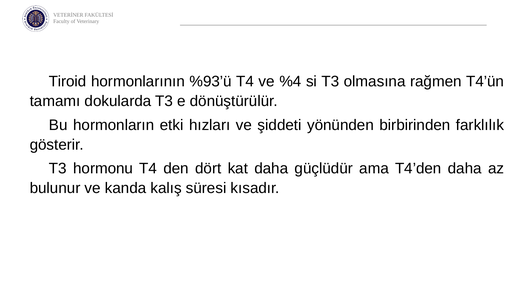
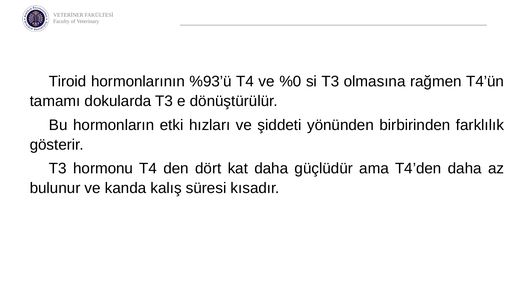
%4: %4 -> %0 (290, 81)
